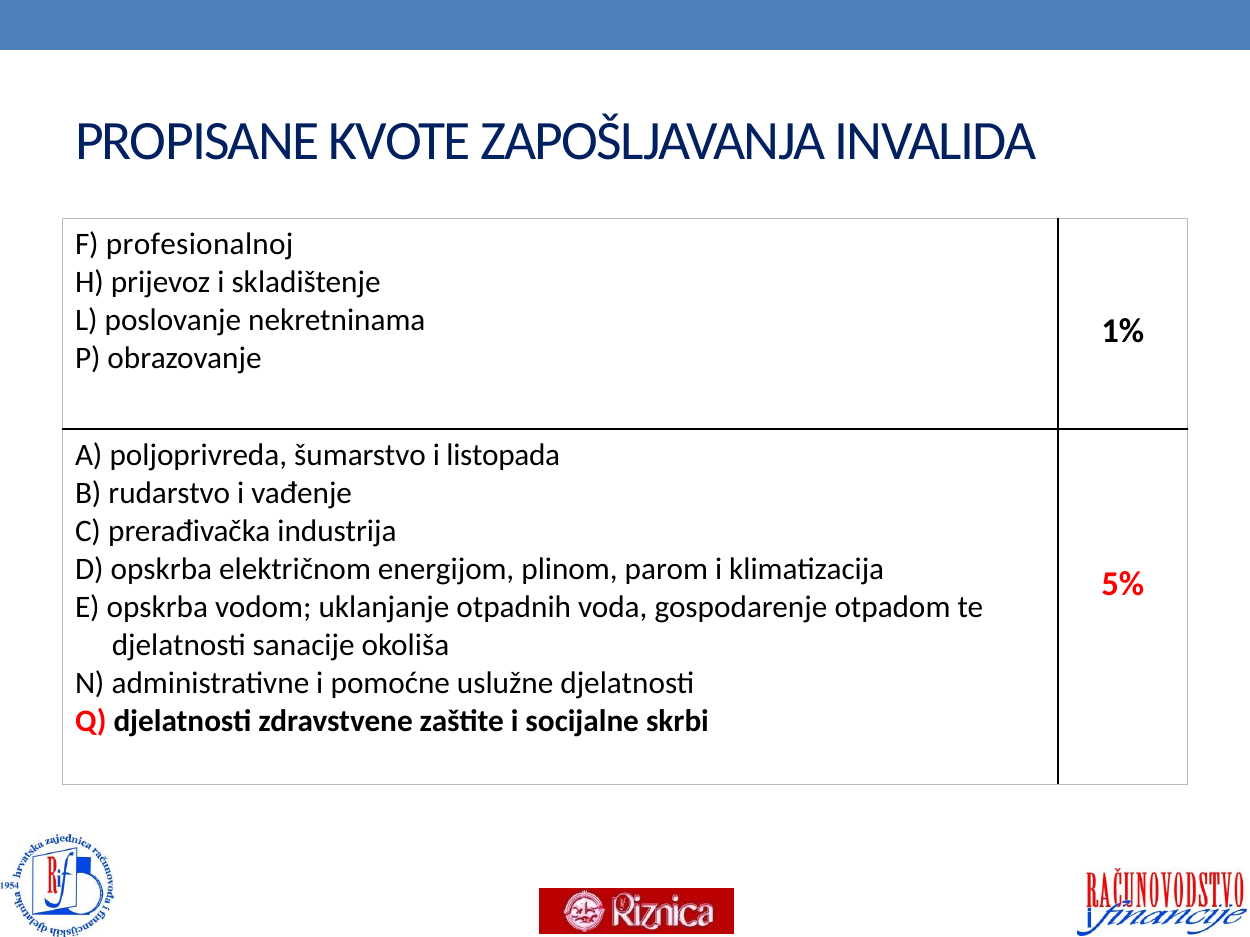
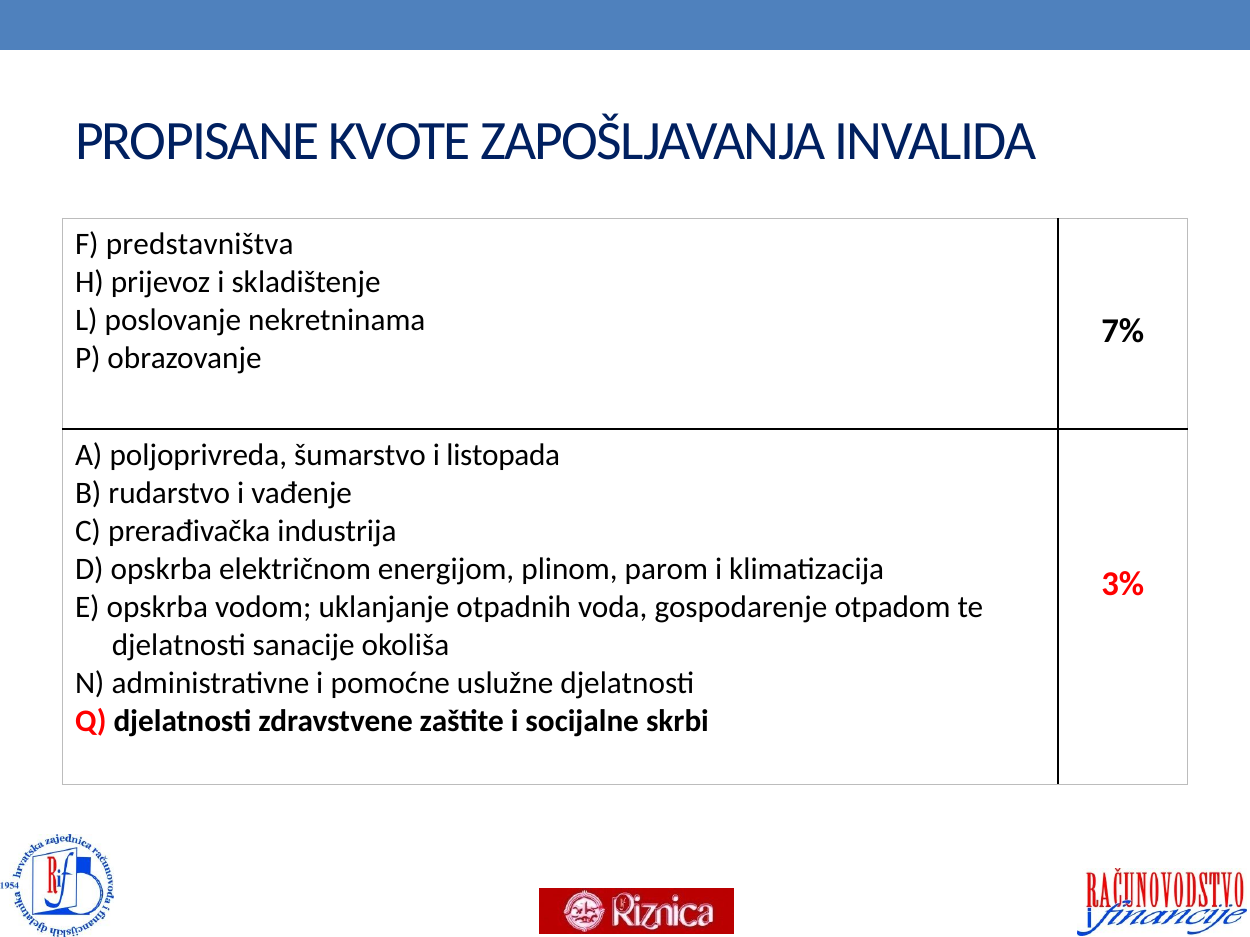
profesionalnoj: profesionalnoj -> predstavništva (200, 244)
1%: 1% -> 7% (1123, 332)
5%: 5% -> 3% (1123, 585)
